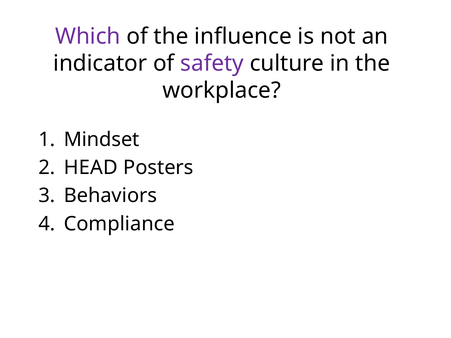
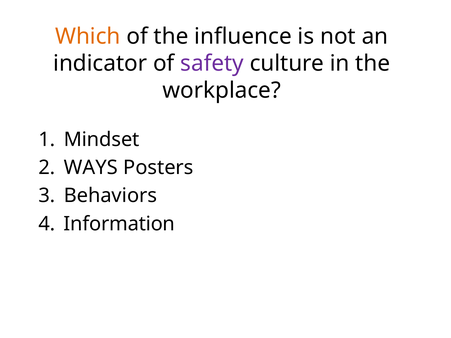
Which colour: purple -> orange (88, 37)
HEAD: HEAD -> WAYS (91, 168)
Compliance: Compliance -> Information (119, 224)
